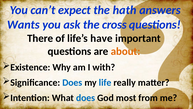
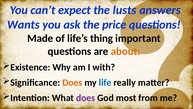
hath: hath -> lusts (125, 10)
cross: cross -> price (114, 24)
There: There -> Made (40, 38)
have: have -> thing (102, 38)
Does colour: blue -> orange (72, 82)
does colour: blue -> purple (86, 97)
